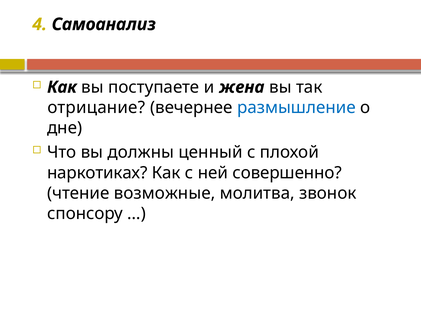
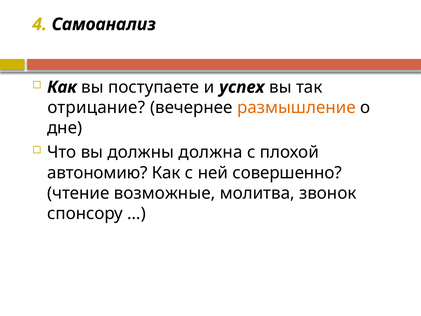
жена: жена -> успех (242, 87)
размышление colour: blue -> orange (296, 107)
ценный: ценный -> должна (211, 152)
наркотиках: наркотиках -> автономию (97, 173)
